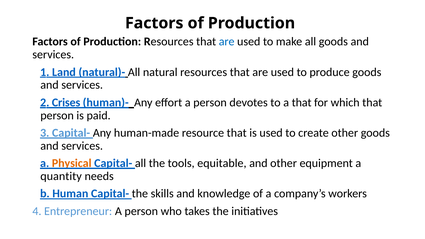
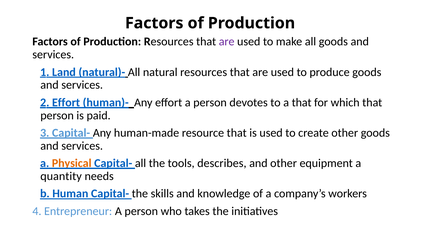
are colour: blue -> purple (227, 42)
2 Crises: Crises -> Effort (66, 103)
equitable: equitable -> describes (222, 163)
